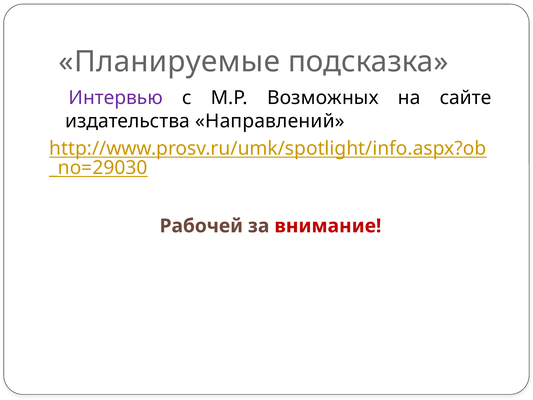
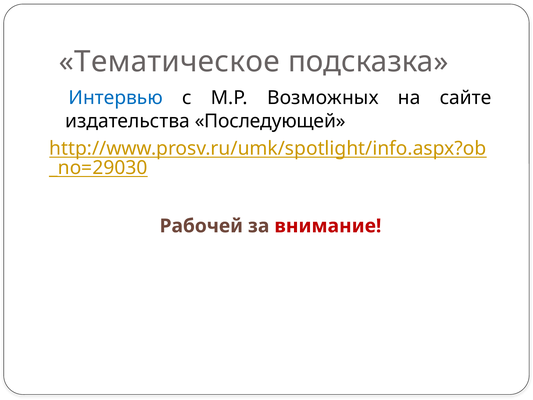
Планируемые: Планируемые -> Тематическое (169, 62)
Интервью colour: purple -> blue (116, 98)
Направлений: Направлений -> Последующей (270, 121)
